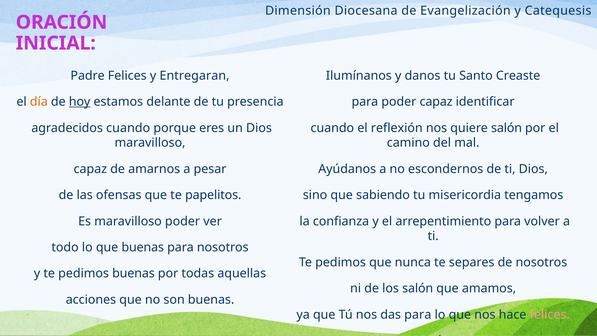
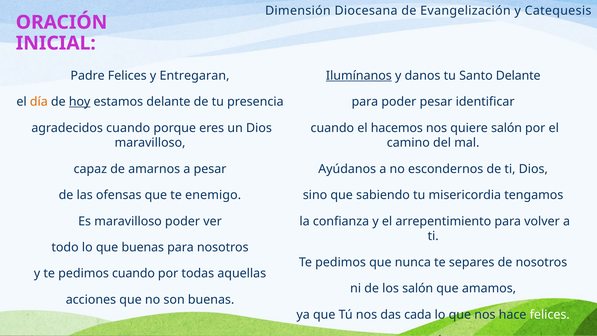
Ilumínanos underline: none -> present (359, 76)
Santo Creaste: Creaste -> Delante (518, 76)
poder capaz: capaz -> pesar (436, 102)
reflexión: reflexión -> hacemos (397, 128)
papelitos: papelitos -> enemigo (213, 195)
pedimos buenas: buenas -> cuando (133, 273)
das para: para -> cada (418, 314)
felices colour: pink -> white (550, 314)
